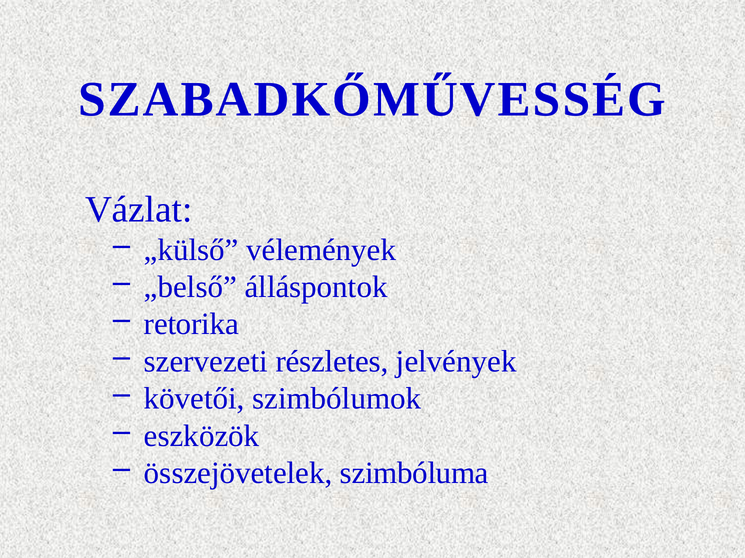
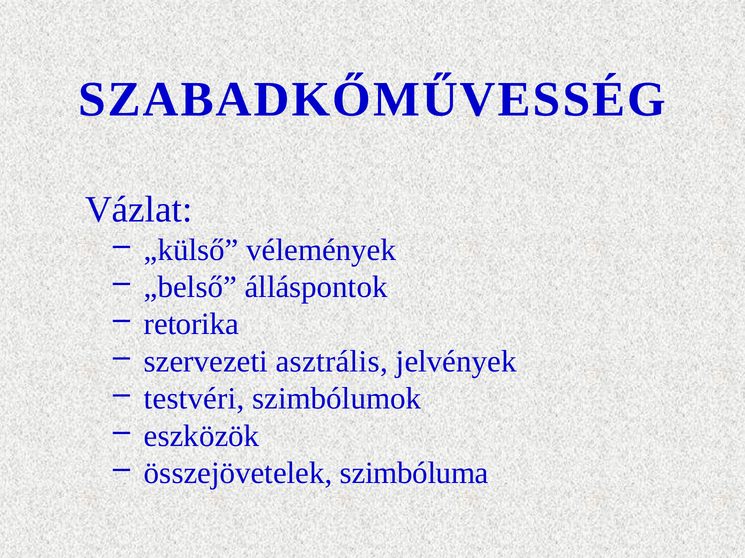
részletes: részletes -> asztrális (332, 362)
követői: követői -> testvéri (194, 399)
